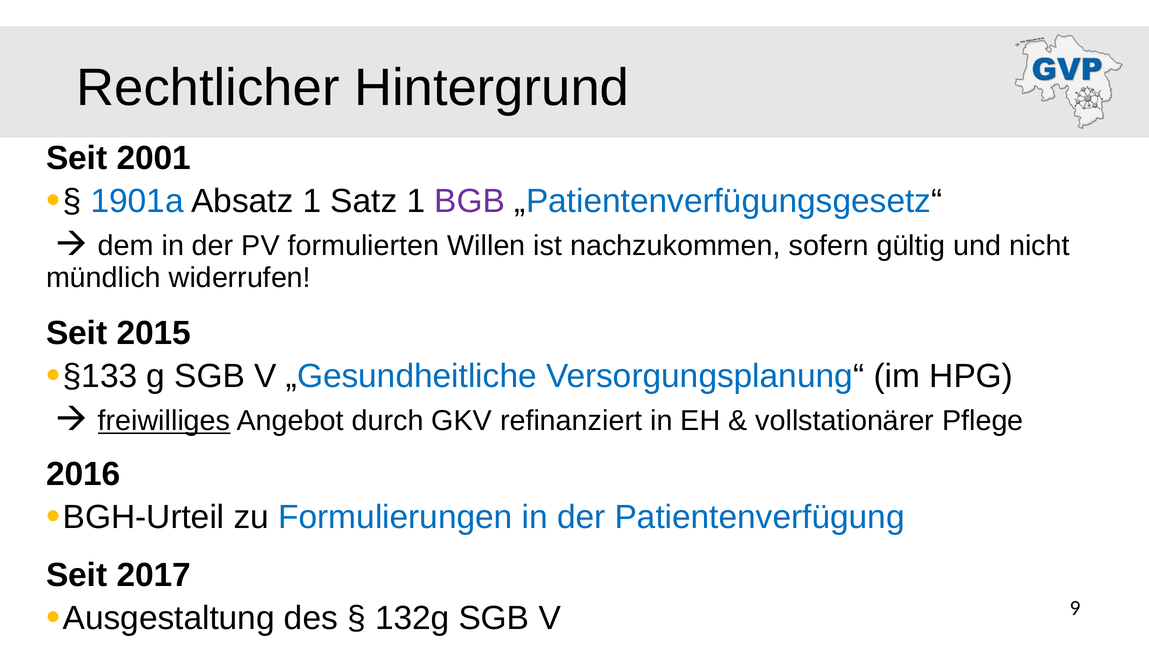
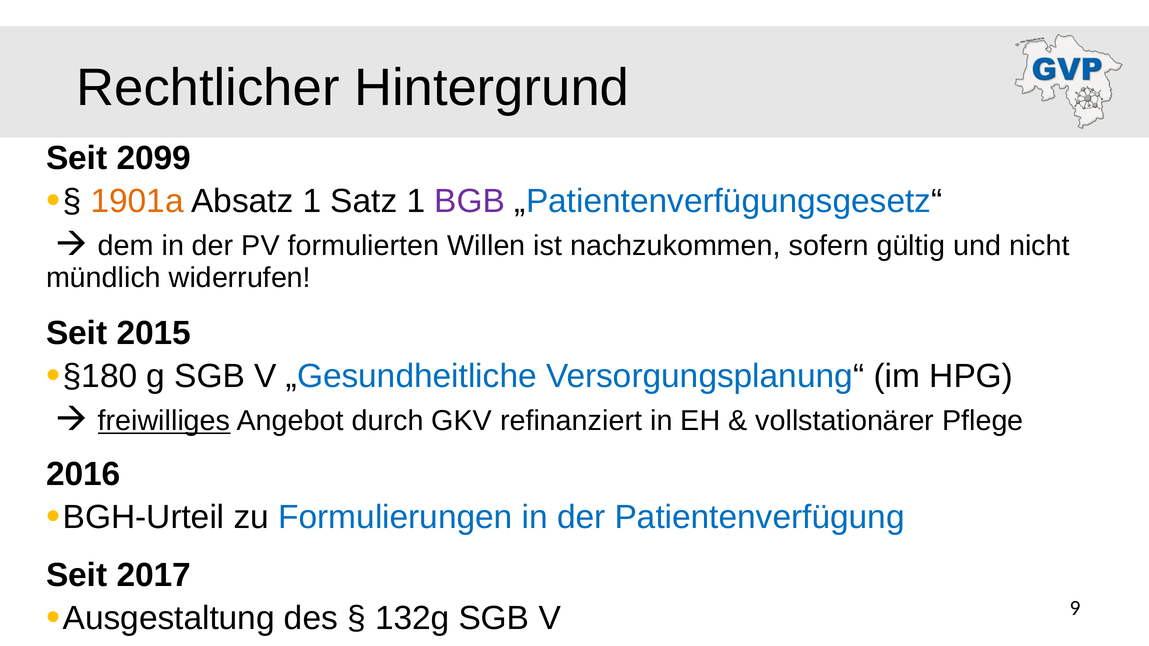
2001: 2001 -> 2099 (154, 158)
1901a colour: blue -> orange (137, 201)
§133: §133 -> §180 (100, 376)
